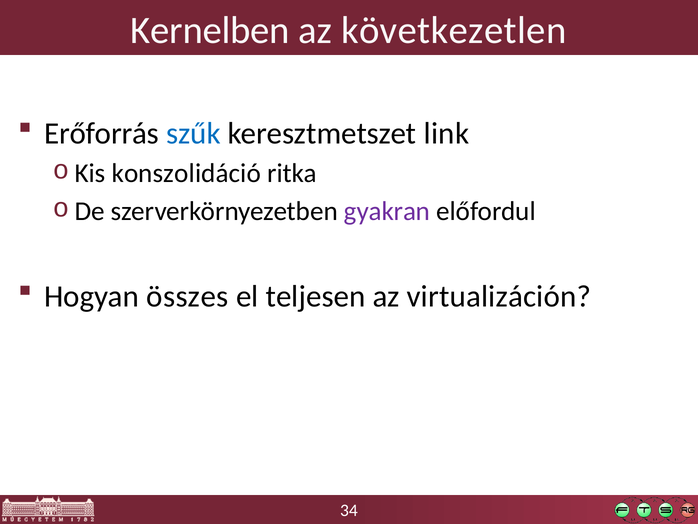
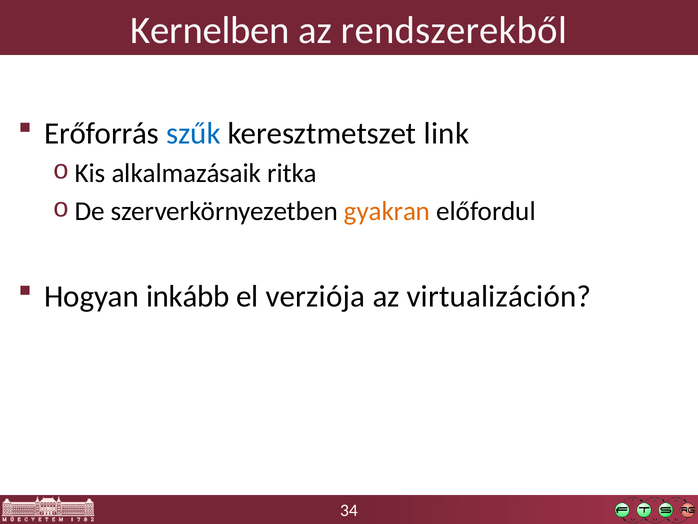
következetlen: következetlen -> rendszerekből (454, 30)
konszolidáció: konszolidáció -> alkalmazásaik (186, 173)
gyakran colour: purple -> orange (387, 211)
összes: összes -> inkább (188, 296)
teljesen: teljesen -> verziója (315, 296)
